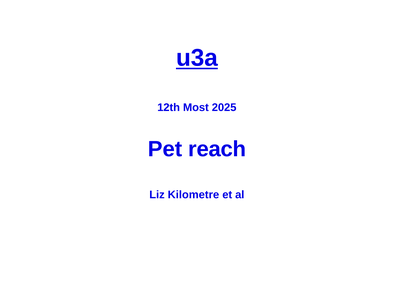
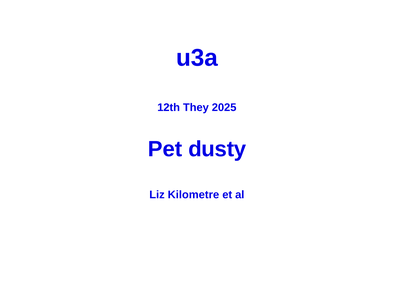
u3a underline: present -> none (197, 58)
Most: Most -> They (196, 107)
reach: reach -> dusty (217, 149)
